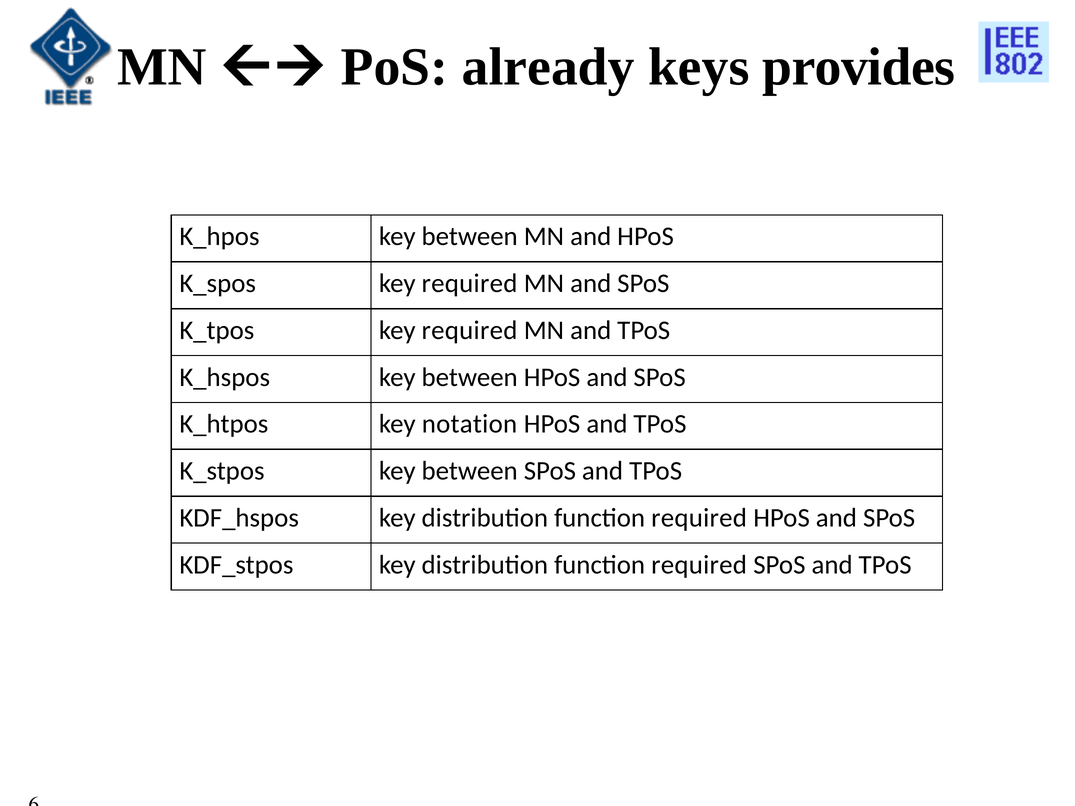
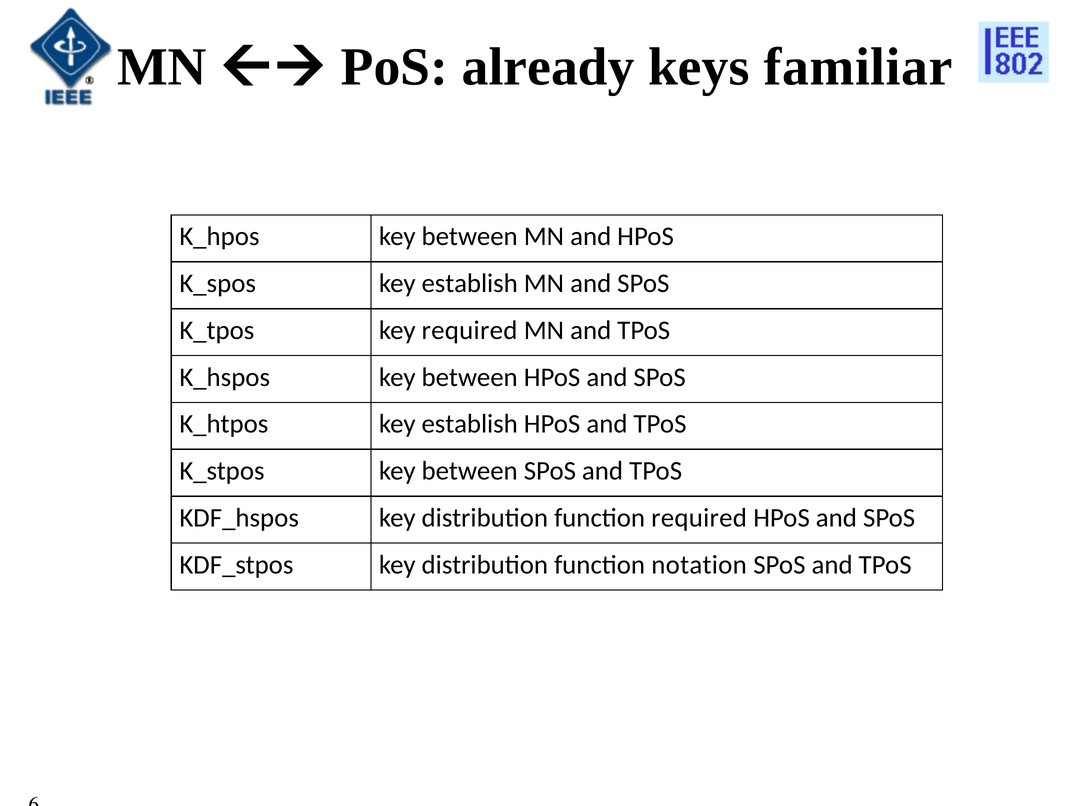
provides: provides -> familiar (858, 67)
required: required -> establish (470, 284)
notation: notation -> establish (470, 424)
required: required -> notation (699, 565)
